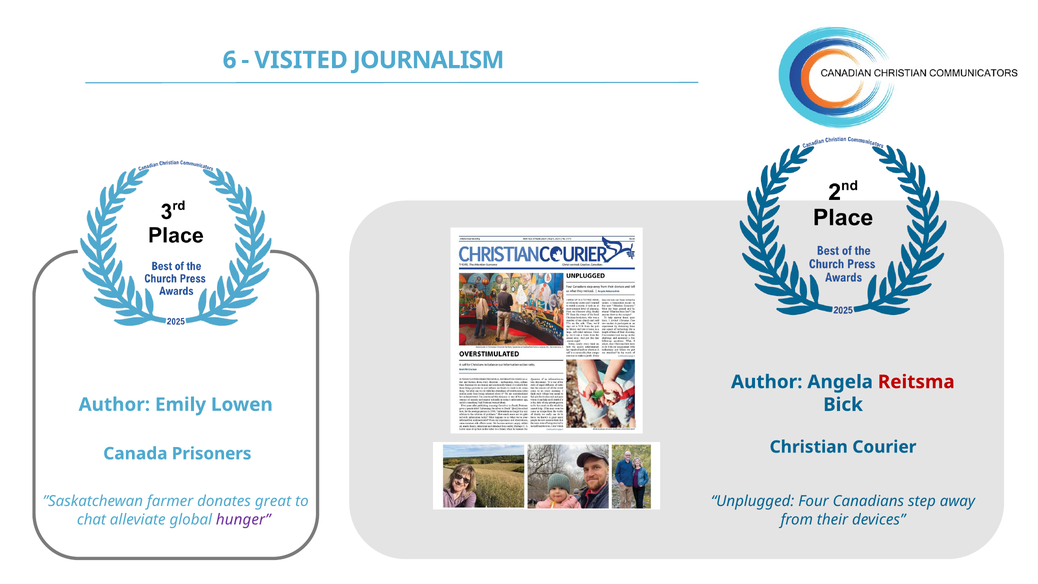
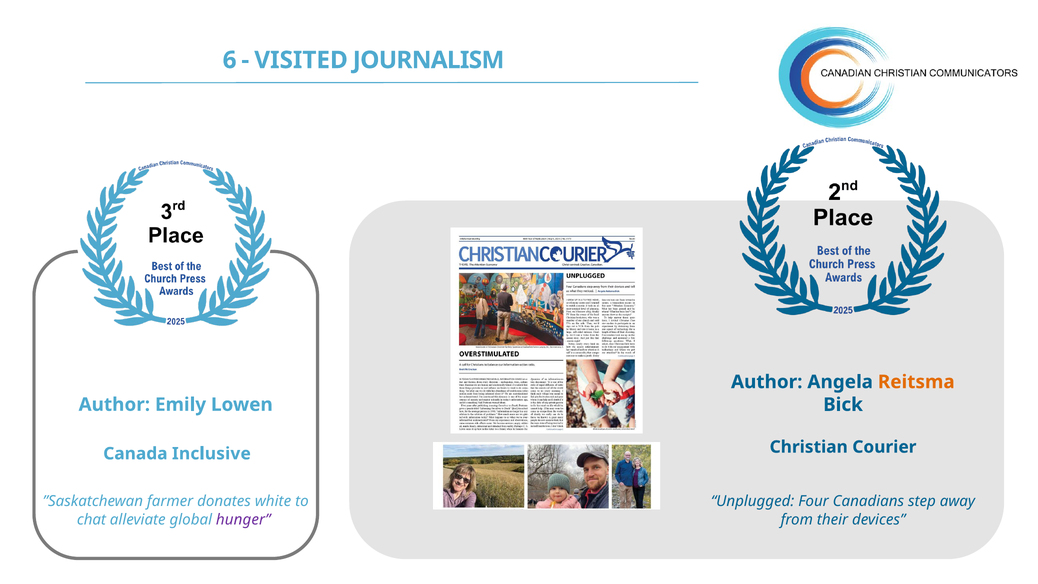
Reitsma colour: red -> orange (916, 382)
Prisoners: Prisoners -> Inclusive (211, 454)
great: great -> white (273, 501)
